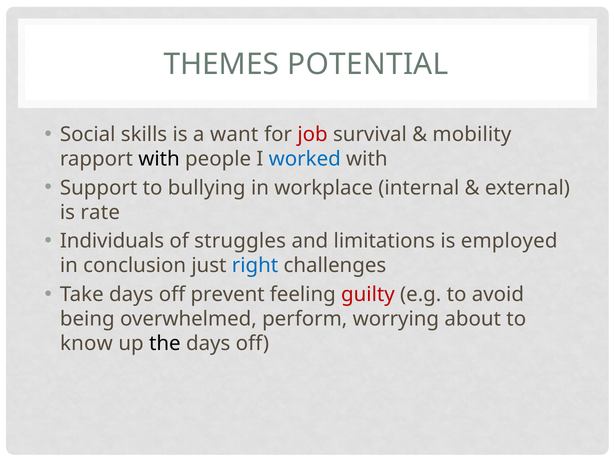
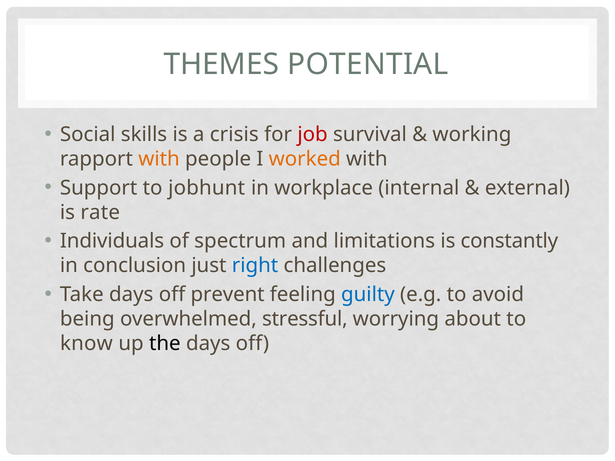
want: want -> crisis (234, 135)
mobility: mobility -> working (472, 135)
with colour: black -> orange (159, 159)
worked colour: blue -> orange (305, 159)
bullying: bullying -> jobhunt (207, 188)
struggles: struggles -> spectrum (240, 241)
employed: employed -> constantly (509, 241)
guilty colour: red -> blue (368, 295)
perform: perform -> stressful (305, 319)
